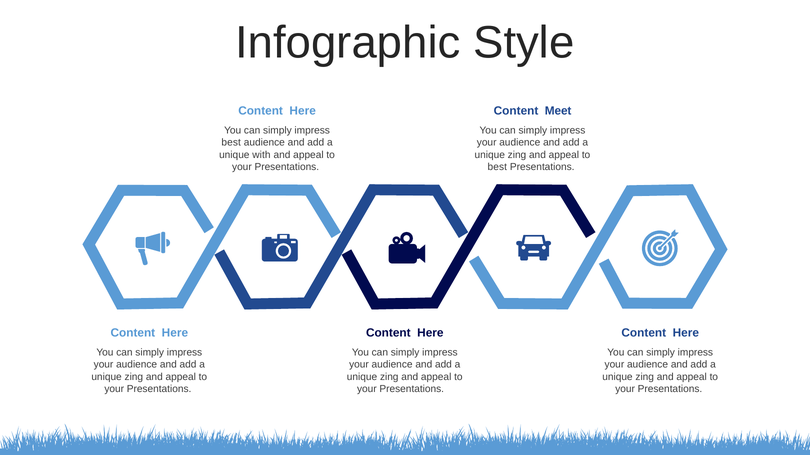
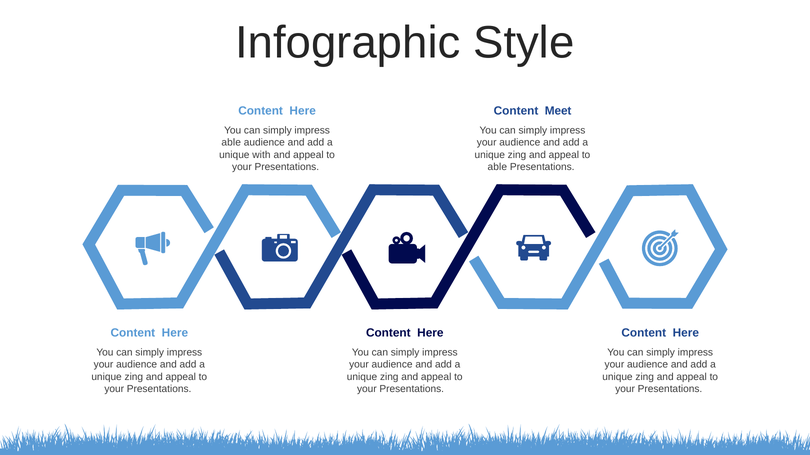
best: best -> able (231, 143)
best: best -> able (497, 167)
